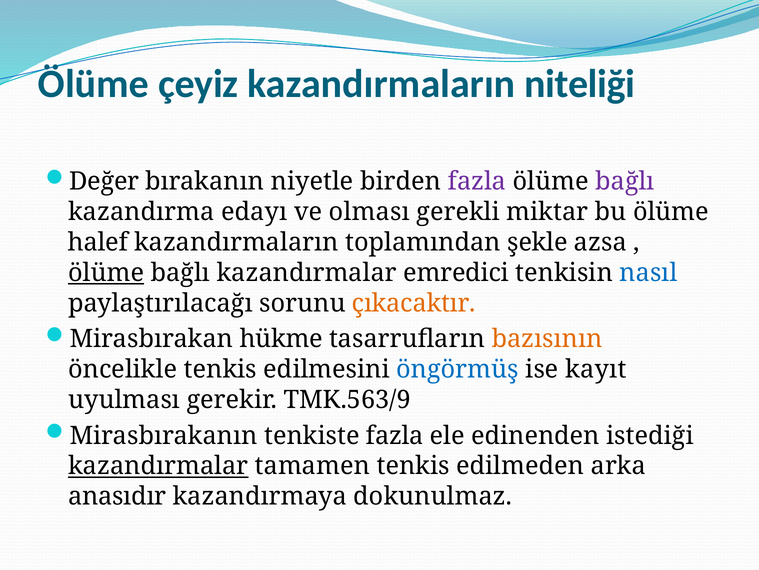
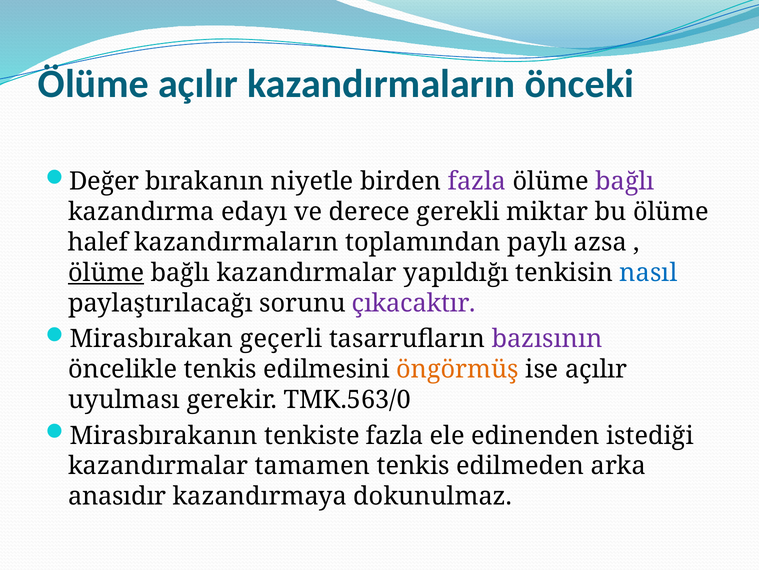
Ölüme çeyiz: çeyiz -> açılır (198, 84)
niteliği: niteliği -> önceki (579, 84)
olması: olması -> derece (369, 212)
şekle: şekle -> paylı (537, 242)
emredici: emredici -> yapıldığı (456, 272)
çıkacaktır colour: orange -> purple (414, 303)
hükme: hükme -> geçerli (281, 339)
bazısının colour: orange -> purple (547, 339)
öngörmüş colour: blue -> orange (458, 369)
ise kayıt: kayıt -> açılır (596, 369)
TMK.563/9: TMK.563/9 -> TMK.563/0 (347, 399)
kazandırmalar underline: present -> none (158, 466)
